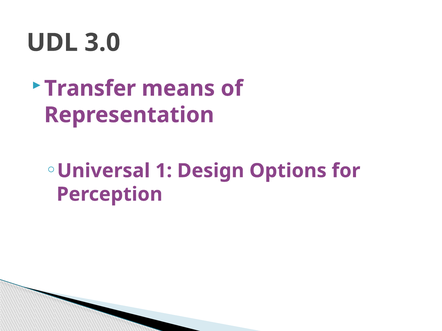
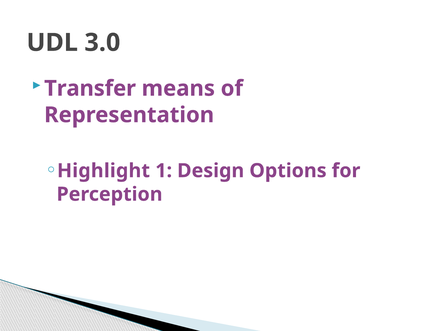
Universal: Universal -> Highlight (103, 171)
